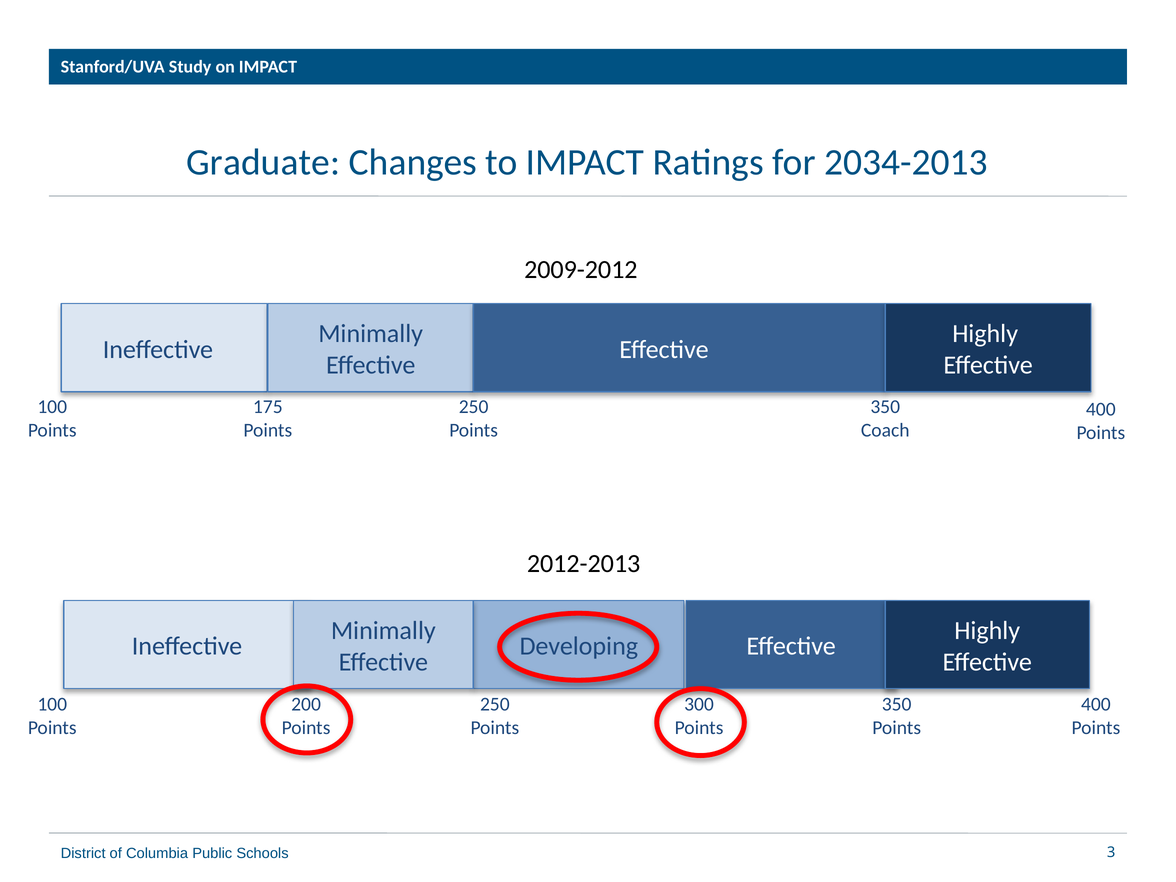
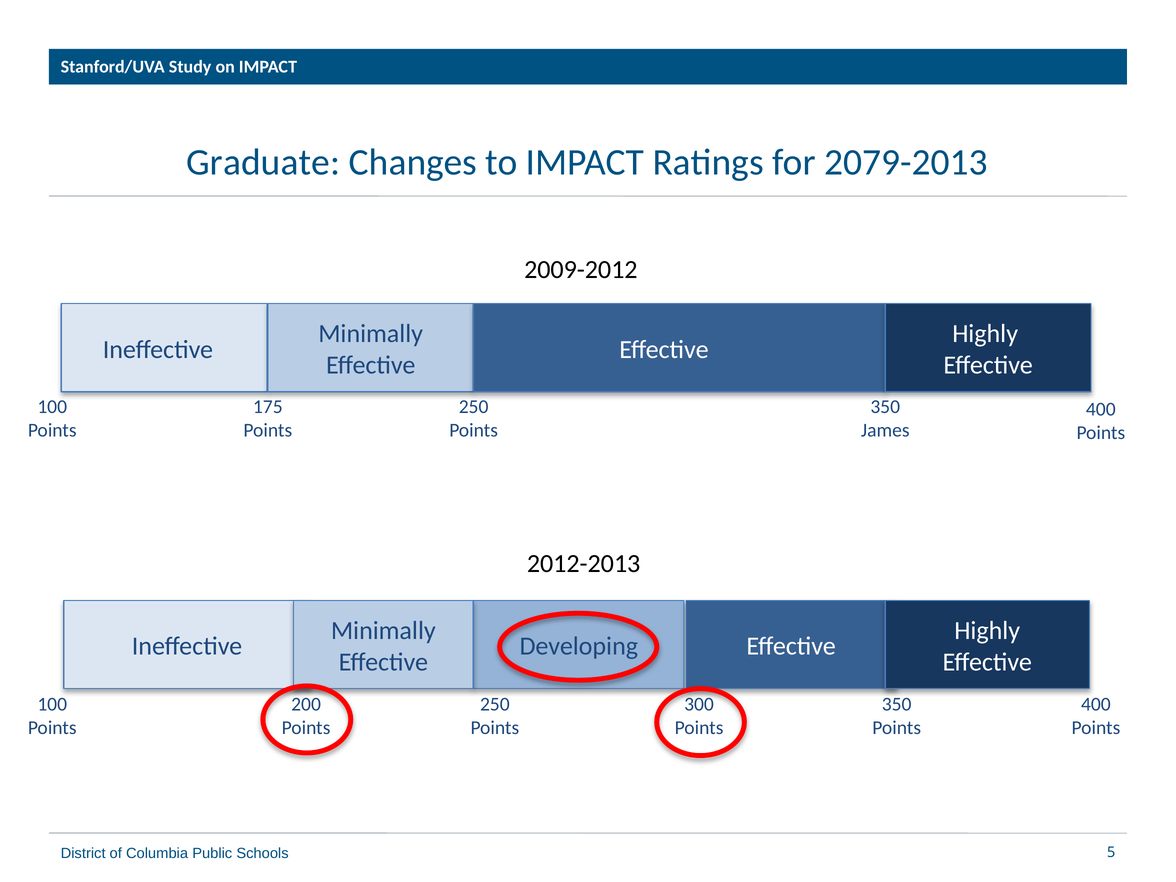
2034-2013: 2034-2013 -> 2079-2013 (906, 162)
Coach: Coach -> James (885, 430)
3: 3 -> 5 (1111, 852)
